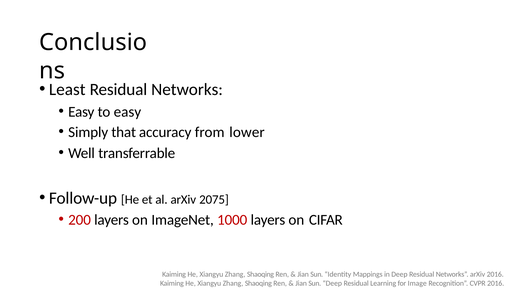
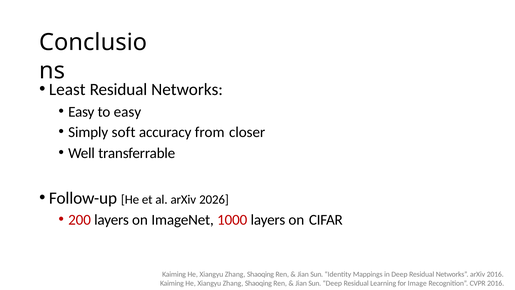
that: that -> soft (124, 132)
lower: lower -> closer (247, 132)
2075: 2075 -> 2026 (214, 199)
